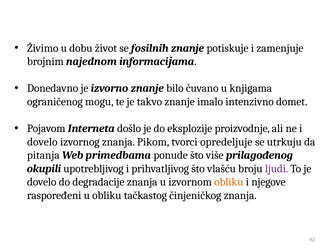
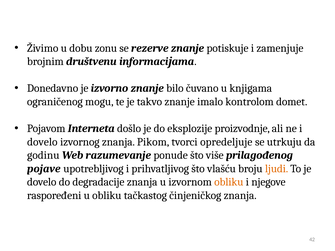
život: život -> zonu (106, 48)
fosilnih: fosilnih -> rezerve (150, 48)
najednom: najednom -> društvenu (91, 62)
intenzivno: intenzivno -> kontrolom (250, 102)
pitanja: pitanja -> godinu (43, 155)
primedbama: primedbama -> razumevanje (118, 155)
okupili: okupili -> pojave (44, 169)
ljudi colour: purple -> orange (277, 169)
